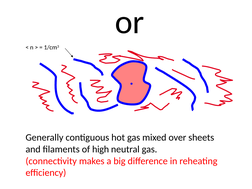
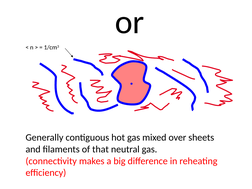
high: high -> that (101, 149)
